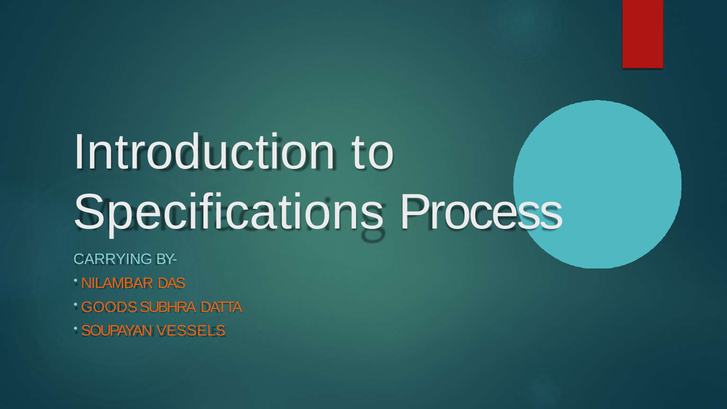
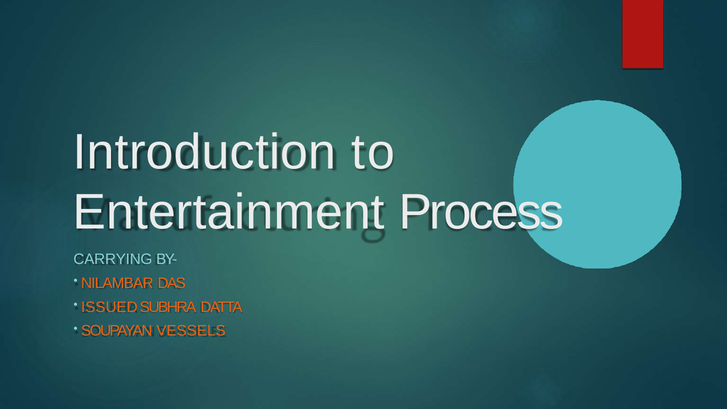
Specifications: Specifications -> Entertainment (229, 212)
GOODS: GOODS -> ISSUED (109, 307)
